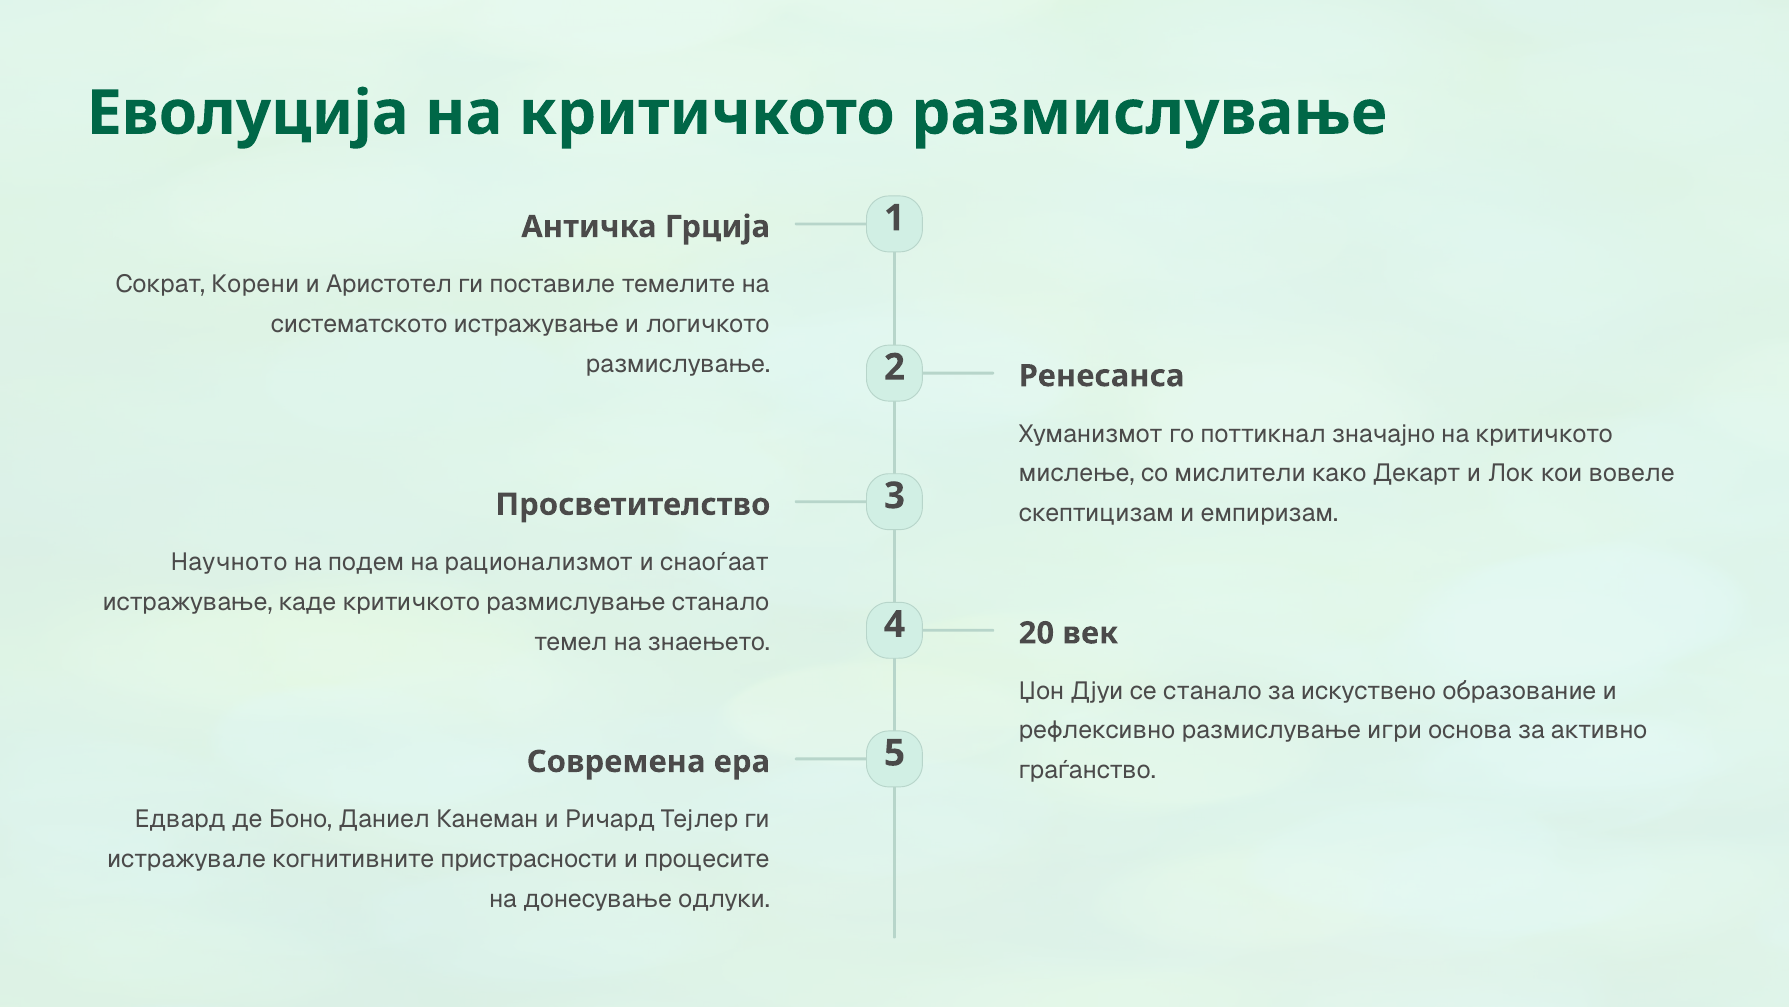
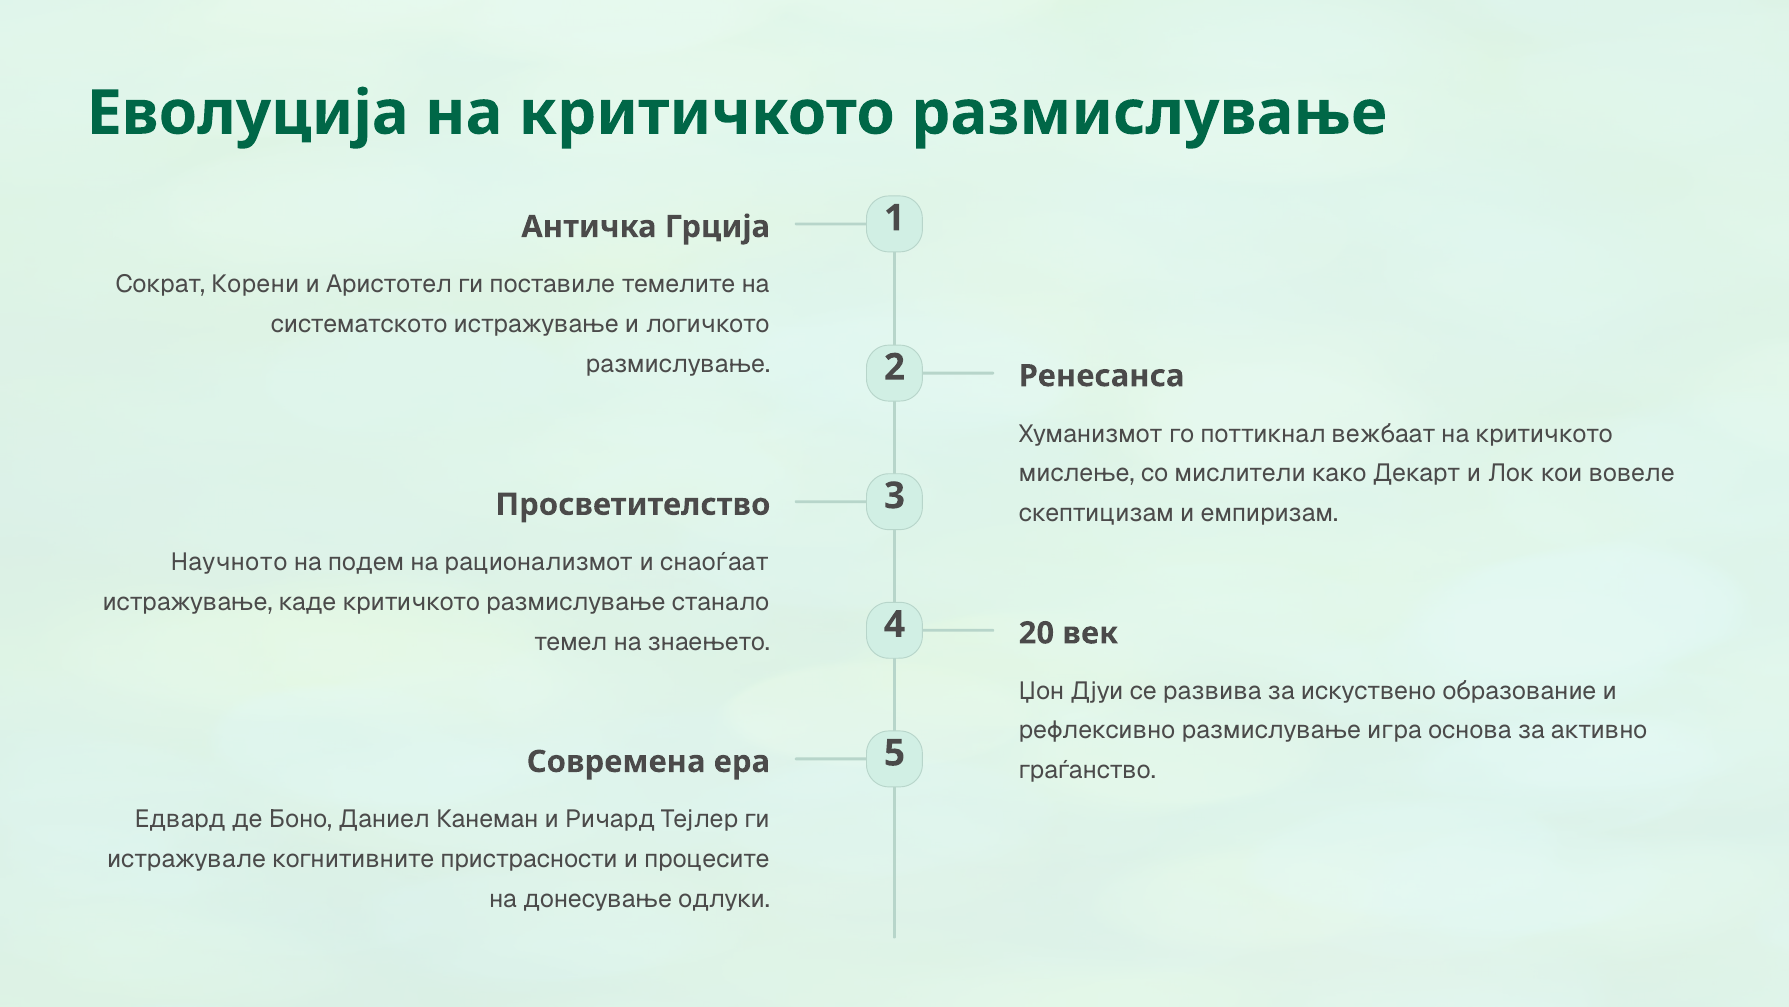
значајно: значајно -> вежбаат (1384, 434)
се станало: станало -> развива (1212, 691)
игри: игри -> игра (1395, 730)
